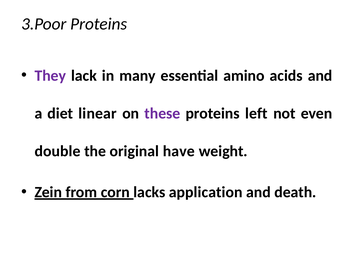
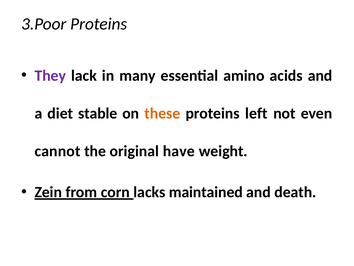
linear: linear -> stable (98, 113)
these colour: purple -> orange (162, 113)
double: double -> cannot (58, 151)
application: application -> maintained (206, 192)
